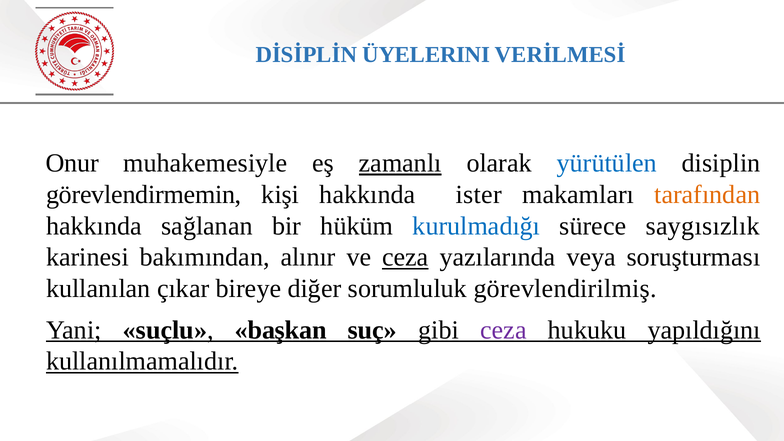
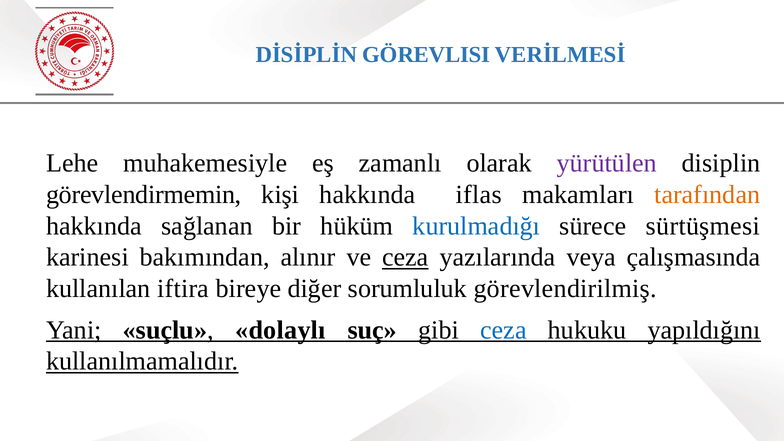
ÜYELERINI: ÜYELERINI -> GÖREVLISI (426, 55)
Onur: Onur -> Lehe (72, 163)
zamanlı underline: present -> none (400, 163)
yürütülen colour: blue -> purple (607, 163)
ister: ister -> iflas (479, 195)
saygısızlık: saygısızlık -> sürtüşmesi (703, 226)
soruşturması: soruşturması -> çalışmasında (694, 257)
çıkar: çıkar -> iftira (183, 289)
başkan: başkan -> dolaylı (281, 330)
ceza colour: purple -> blue (503, 330)
